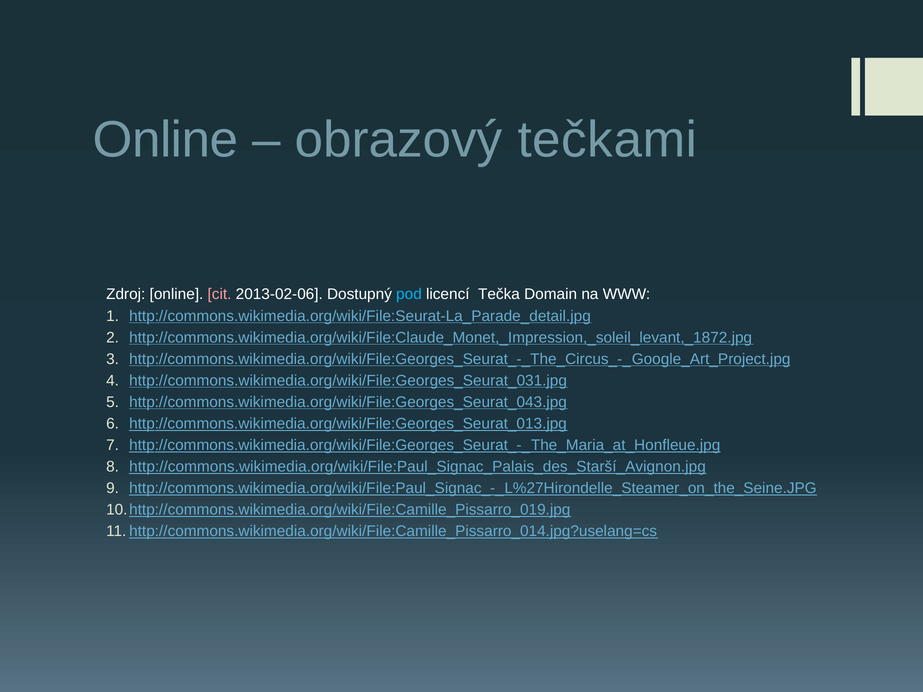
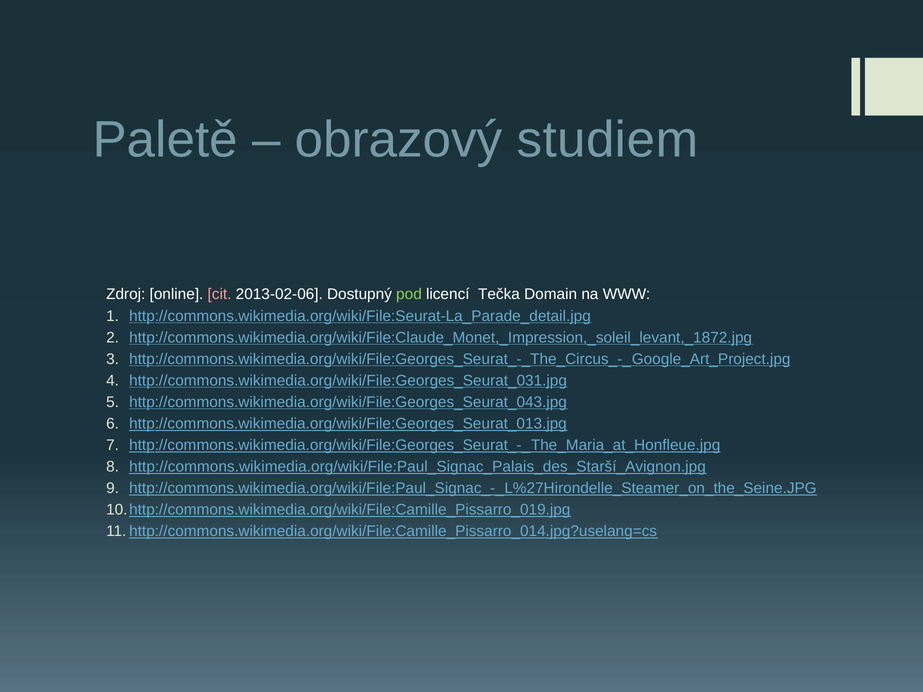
Online: Online -> Paletě (165, 140)
tečkami: tečkami -> studiem (607, 140)
pod colour: light blue -> light green (409, 295)
